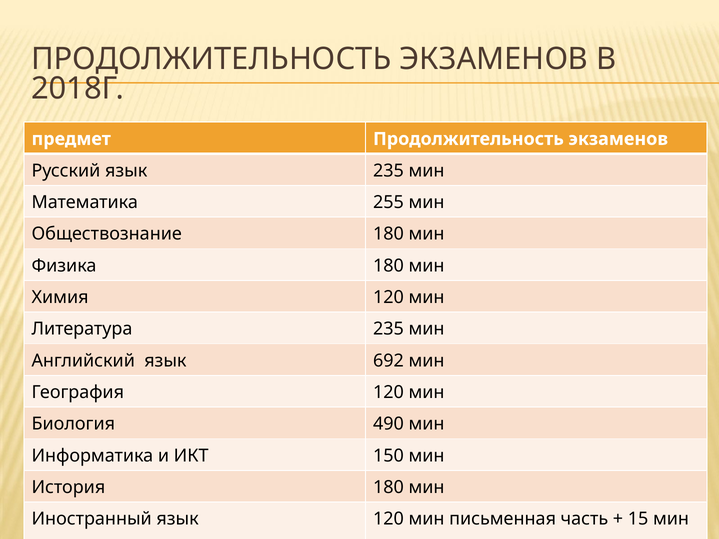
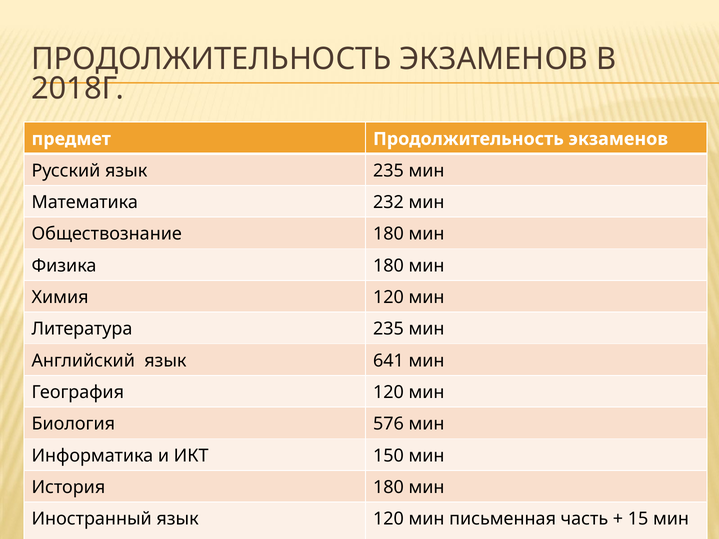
255: 255 -> 232 (388, 202)
692: 692 -> 641 (388, 361)
490: 490 -> 576 (388, 424)
